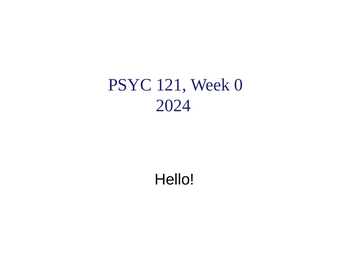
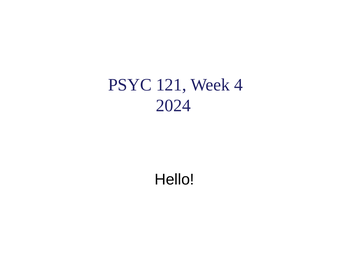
0: 0 -> 4 (239, 85)
